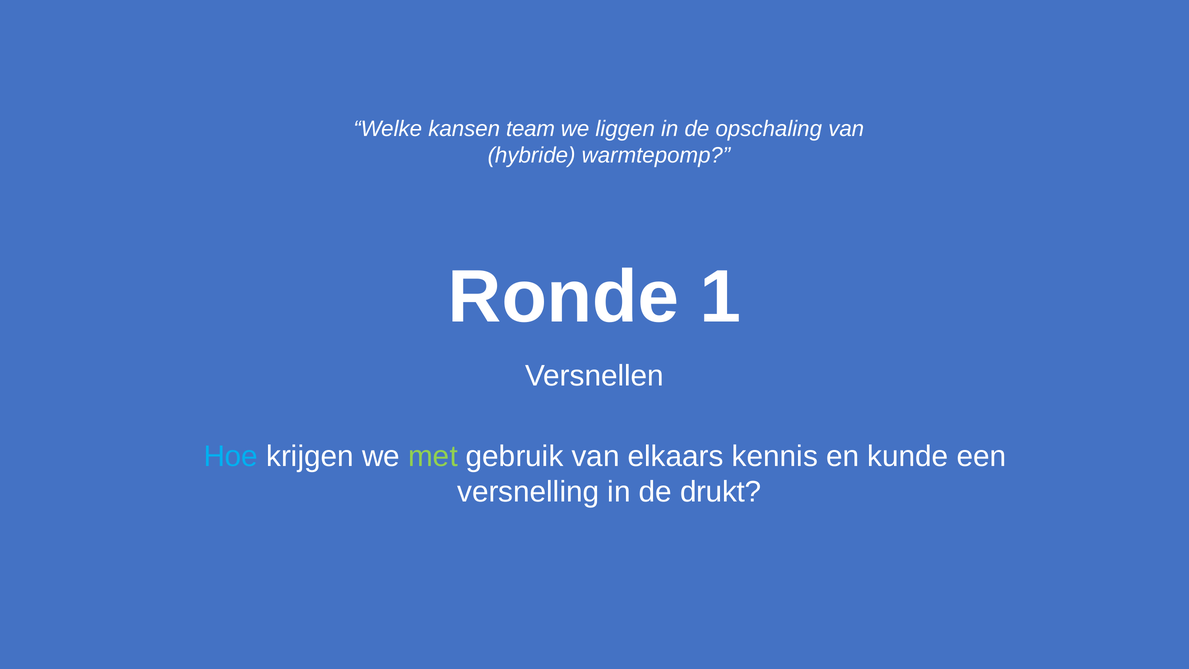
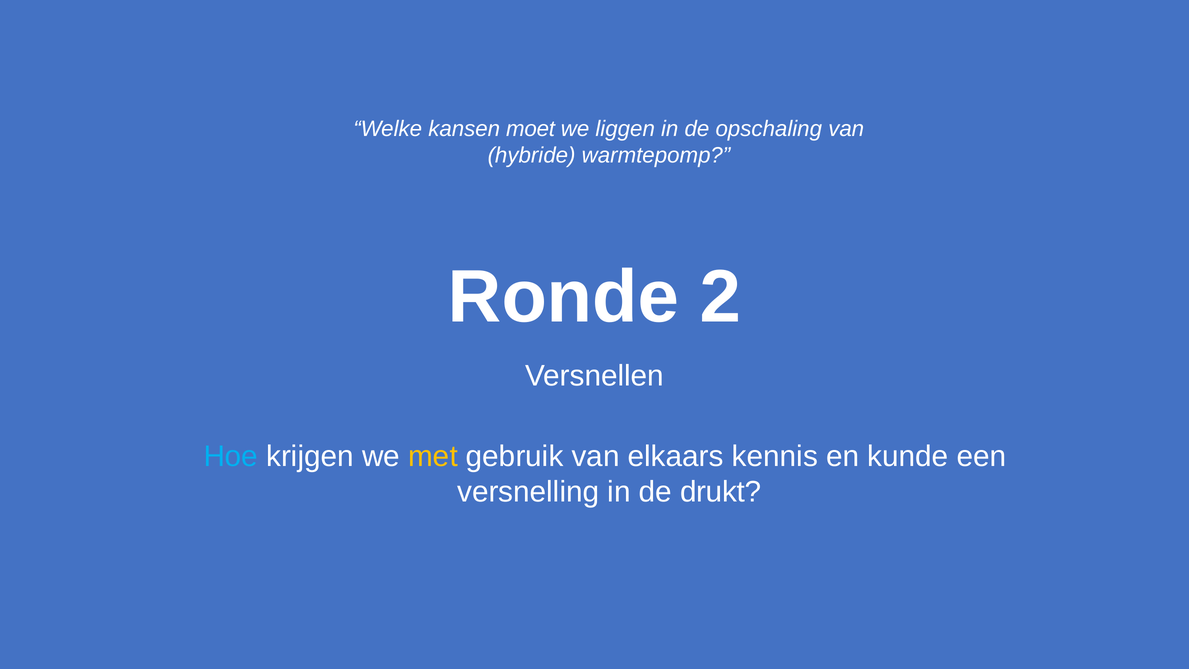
team: team -> moet (531, 129)
1: 1 -> 2 (720, 297)
met colour: light green -> yellow (433, 456)
